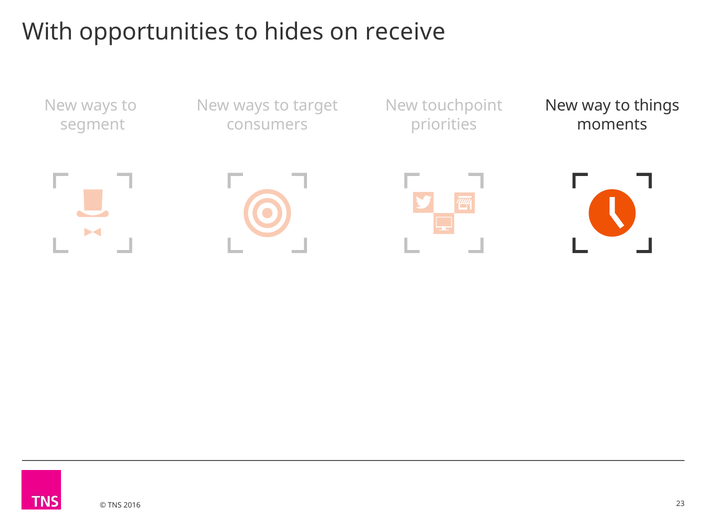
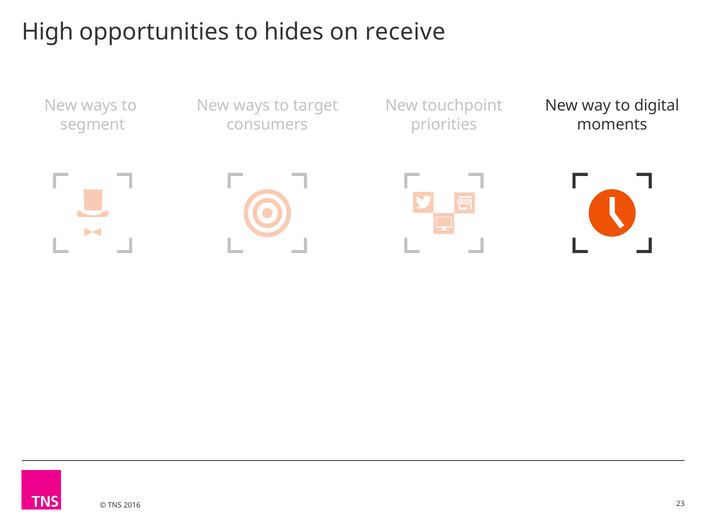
With: With -> High (48, 32)
things: things -> digital (657, 105)
